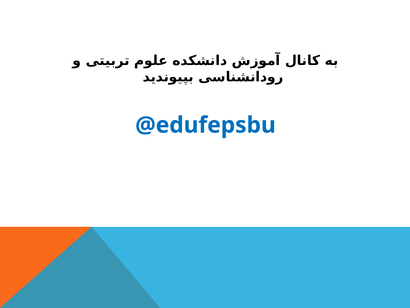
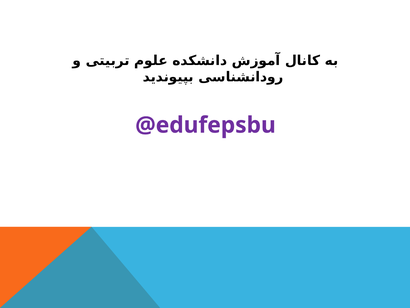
@edufepsbu colour: blue -> purple (206, 125)
